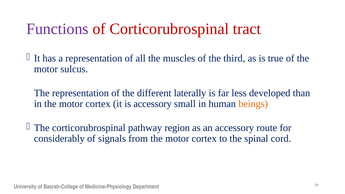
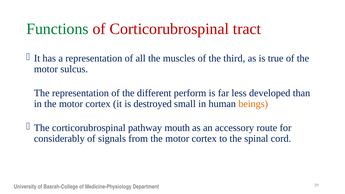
Functions colour: purple -> green (57, 29)
laterally: laterally -> perform (190, 93)
is accessory: accessory -> destroyed (153, 104)
region: region -> mouth (177, 128)
